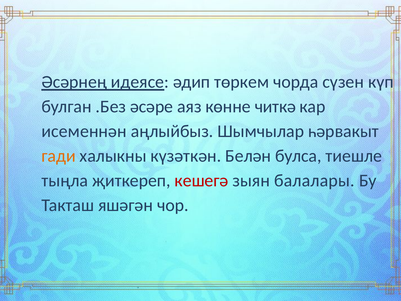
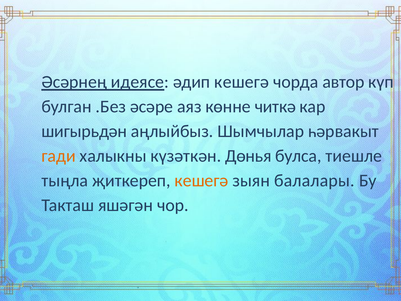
әдип төркем: төркем -> кешегә (242, 82)
сүзен: сүзен -> автор (343, 82)
исеменнән: исеменнән -> шигырьдән (84, 131)
Белән: Белән -> Дөнья (248, 156)
кешегә colour: red -> orange (202, 180)
